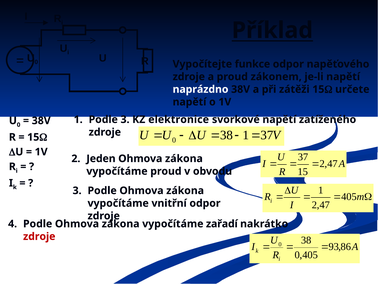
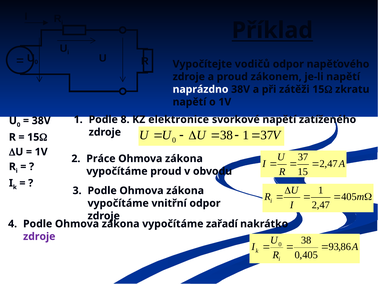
funkce: funkce -> vodičů (252, 64)
určete: určete -> zkratu (352, 89)
Podle 3: 3 -> 8 (125, 119)
Jeden: Jeden -> Práce (101, 158)
zdroje colour: red -> purple (39, 236)
